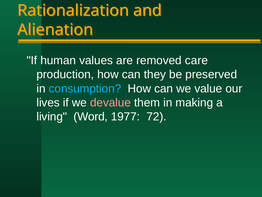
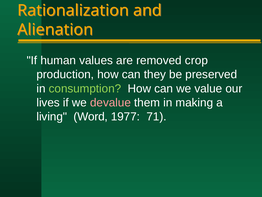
care: care -> crop (196, 60)
consumption colour: light blue -> light green (85, 88)
72: 72 -> 71 (157, 116)
